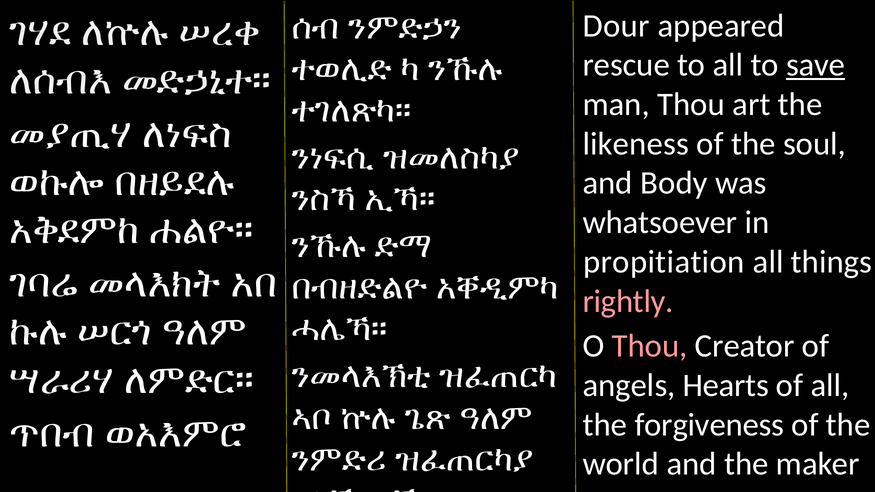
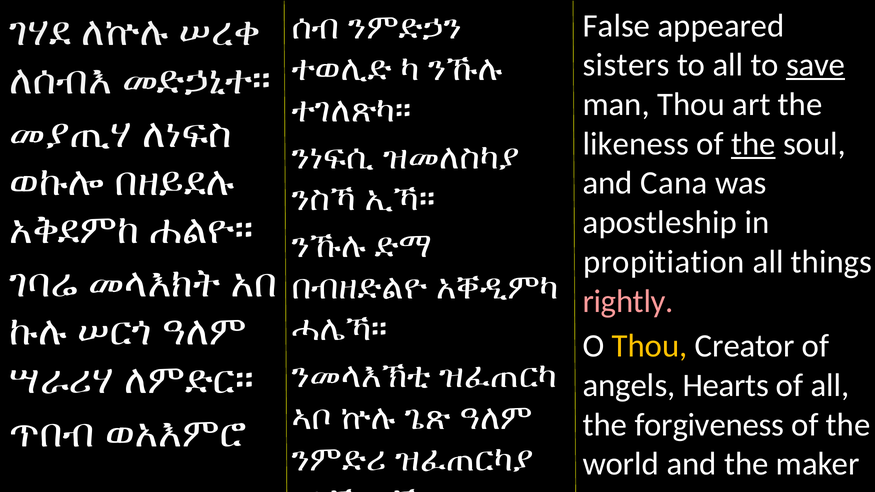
Dour: Dour -> False (616, 26)
rescue: rescue -> sisters (626, 65)
the underline: none -> present (753, 144)
Body: Body -> Cana (674, 183)
whatsoever: whatsoever -> apostleship (660, 223)
Thou colour: pink -> yellow (650, 346)
